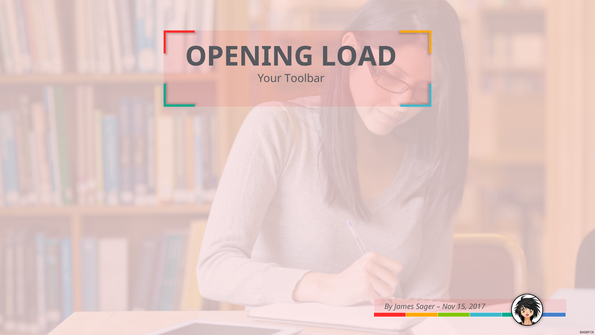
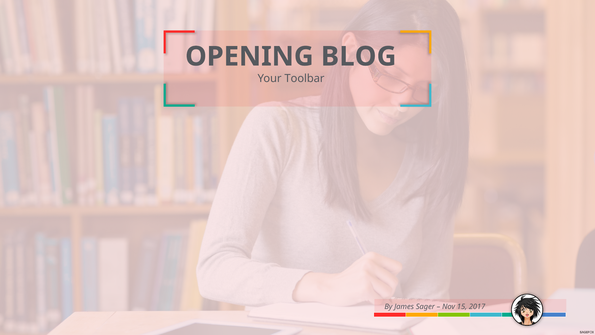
LOAD: LOAD -> BLOG (359, 56)
